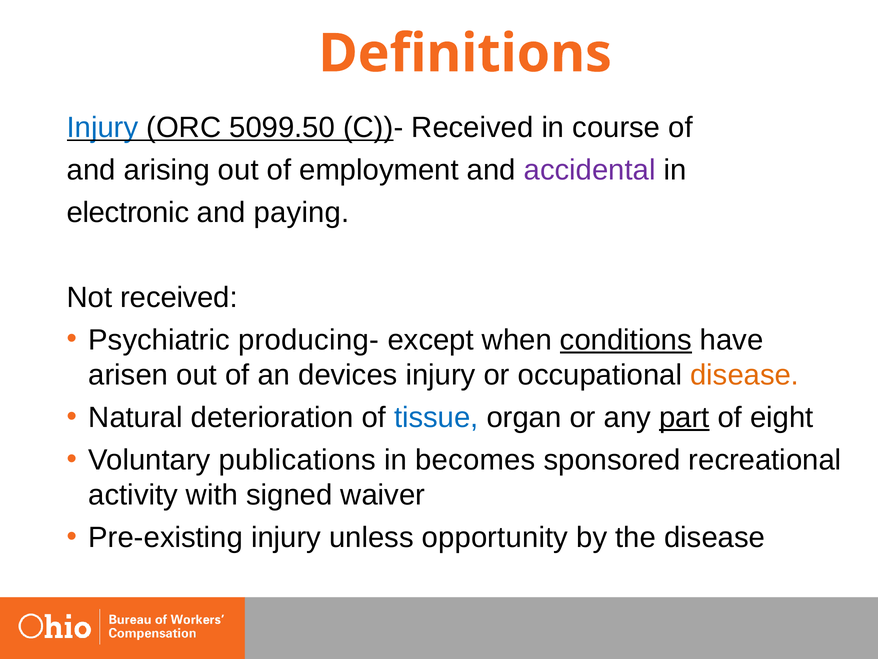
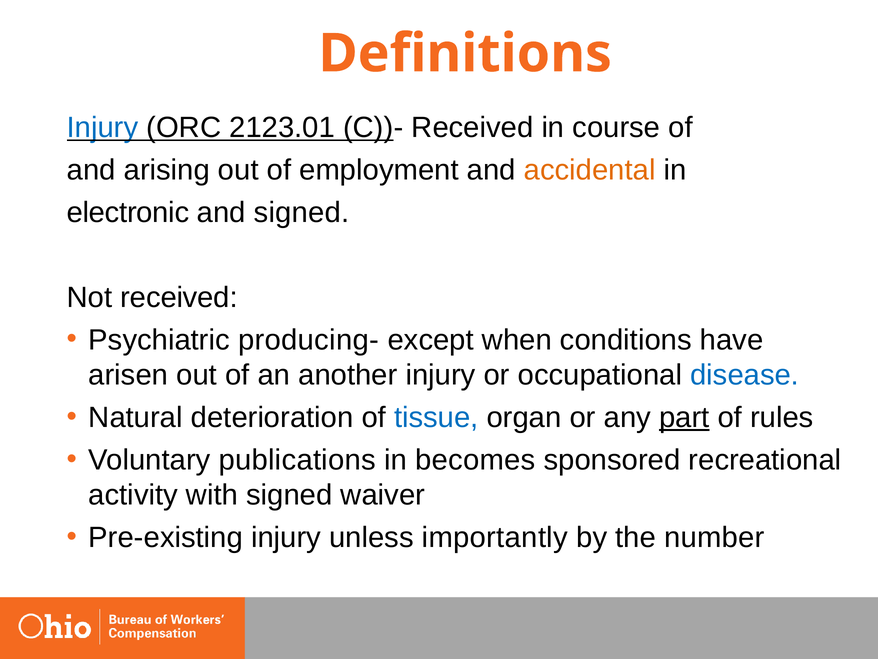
5099.50: 5099.50 -> 2123.01 (282, 127)
accidental colour: purple -> orange (590, 170)
and paying: paying -> signed (302, 212)
conditions underline: present -> none (626, 340)
devices: devices -> another (348, 375)
disease colour: orange -> blue (745, 375)
eight: eight -> rules (782, 417)
opportunity: opportunity -> importantly (495, 537)
the disease: disease -> number (714, 537)
